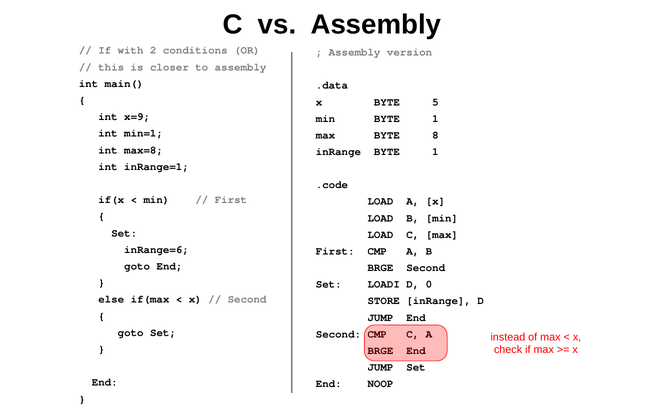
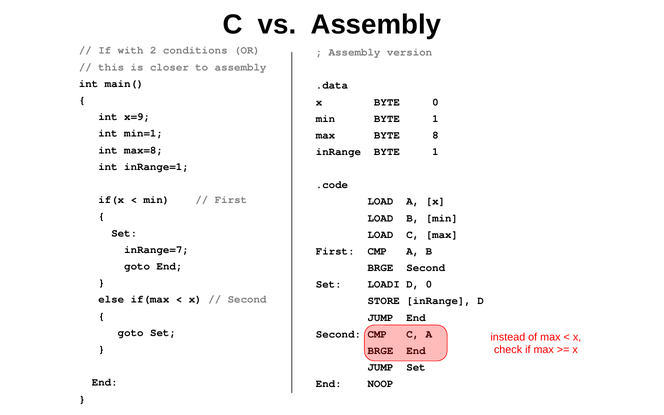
BYTE 5: 5 -> 0 (435, 102)
inRange=6: inRange=6 -> inRange=7 (157, 250)
